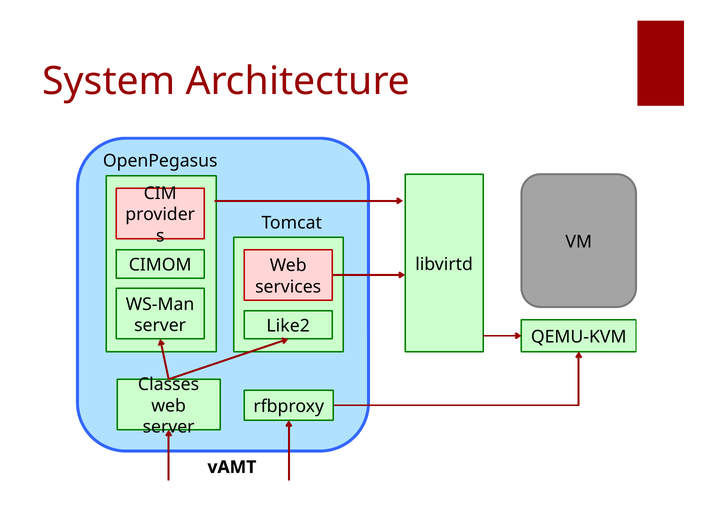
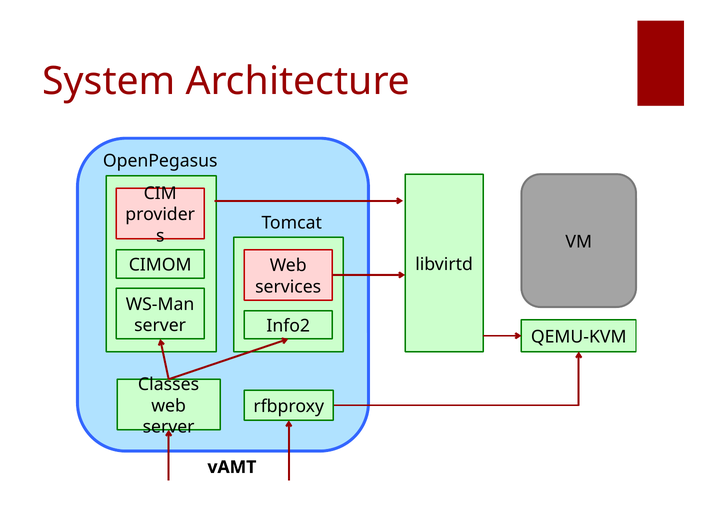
Like2: Like2 -> Info2 (288, 326)
